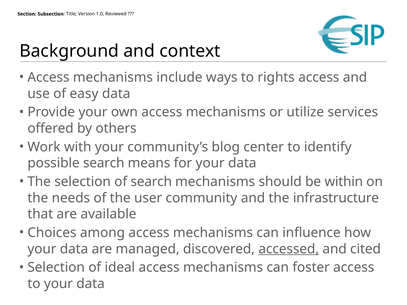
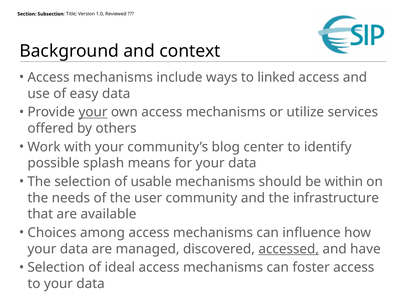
rights: rights -> linked (276, 77)
your underline: none -> present (93, 112)
possible search: search -> splash (104, 163)
of search: search -> usable (151, 182)
cited: cited -> have (365, 249)
